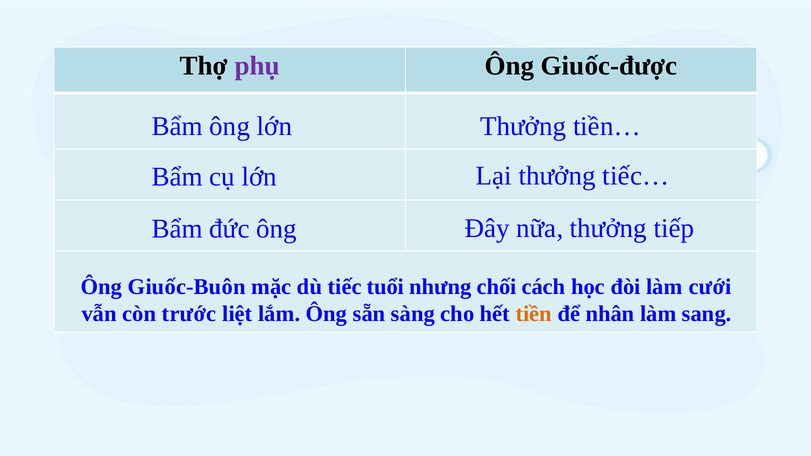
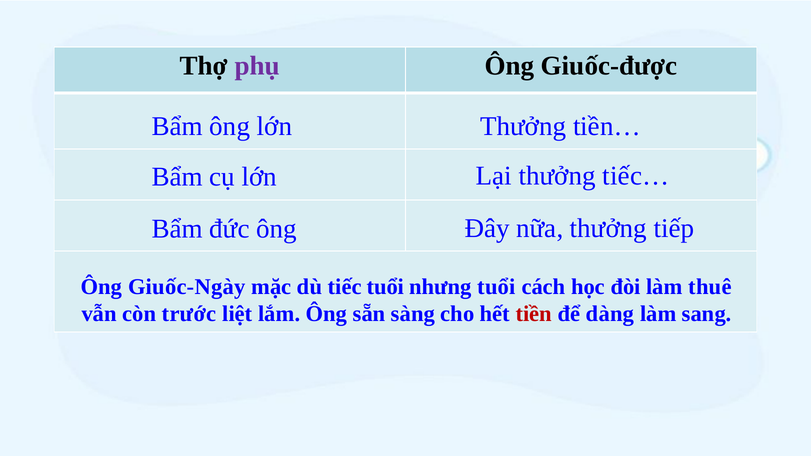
Giuốc-Buôn: Giuốc-Buôn -> Giuốc-Ngày (187, 287)
nhưng chối: chối -> tuổi (496, 287)
cưới: cưới -> thuê (710, 287)
tiền colour: orange -> red (534, 314)
nhân: nhân -> dàng (610, 314)
